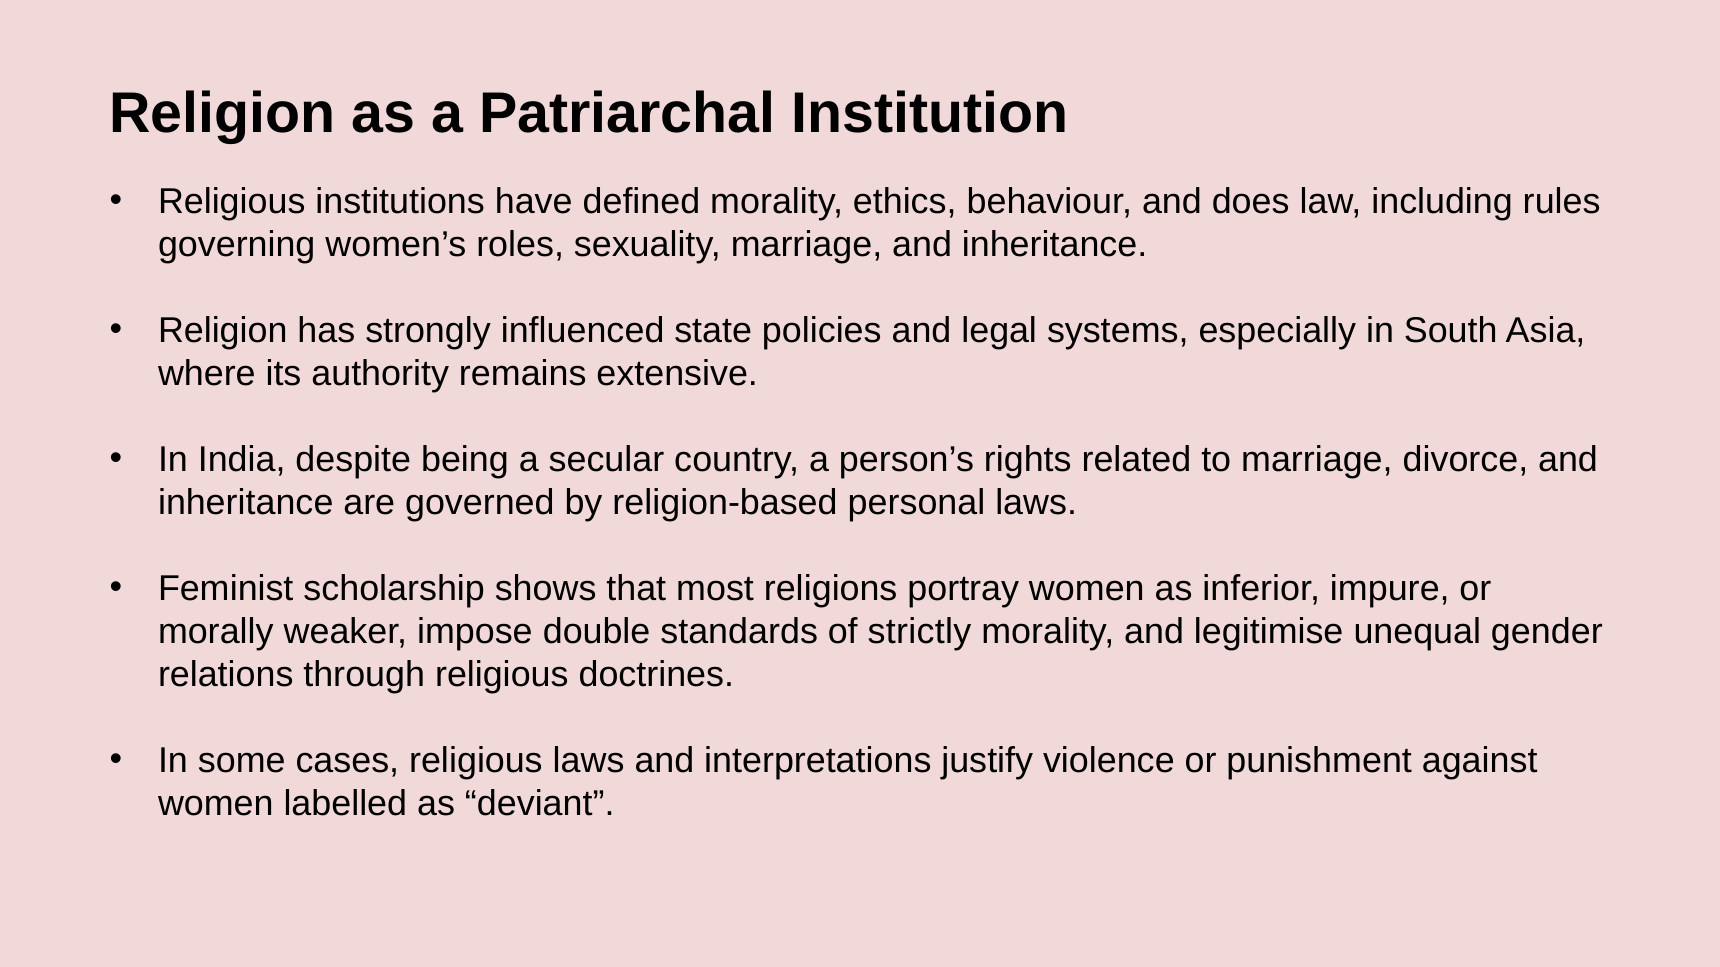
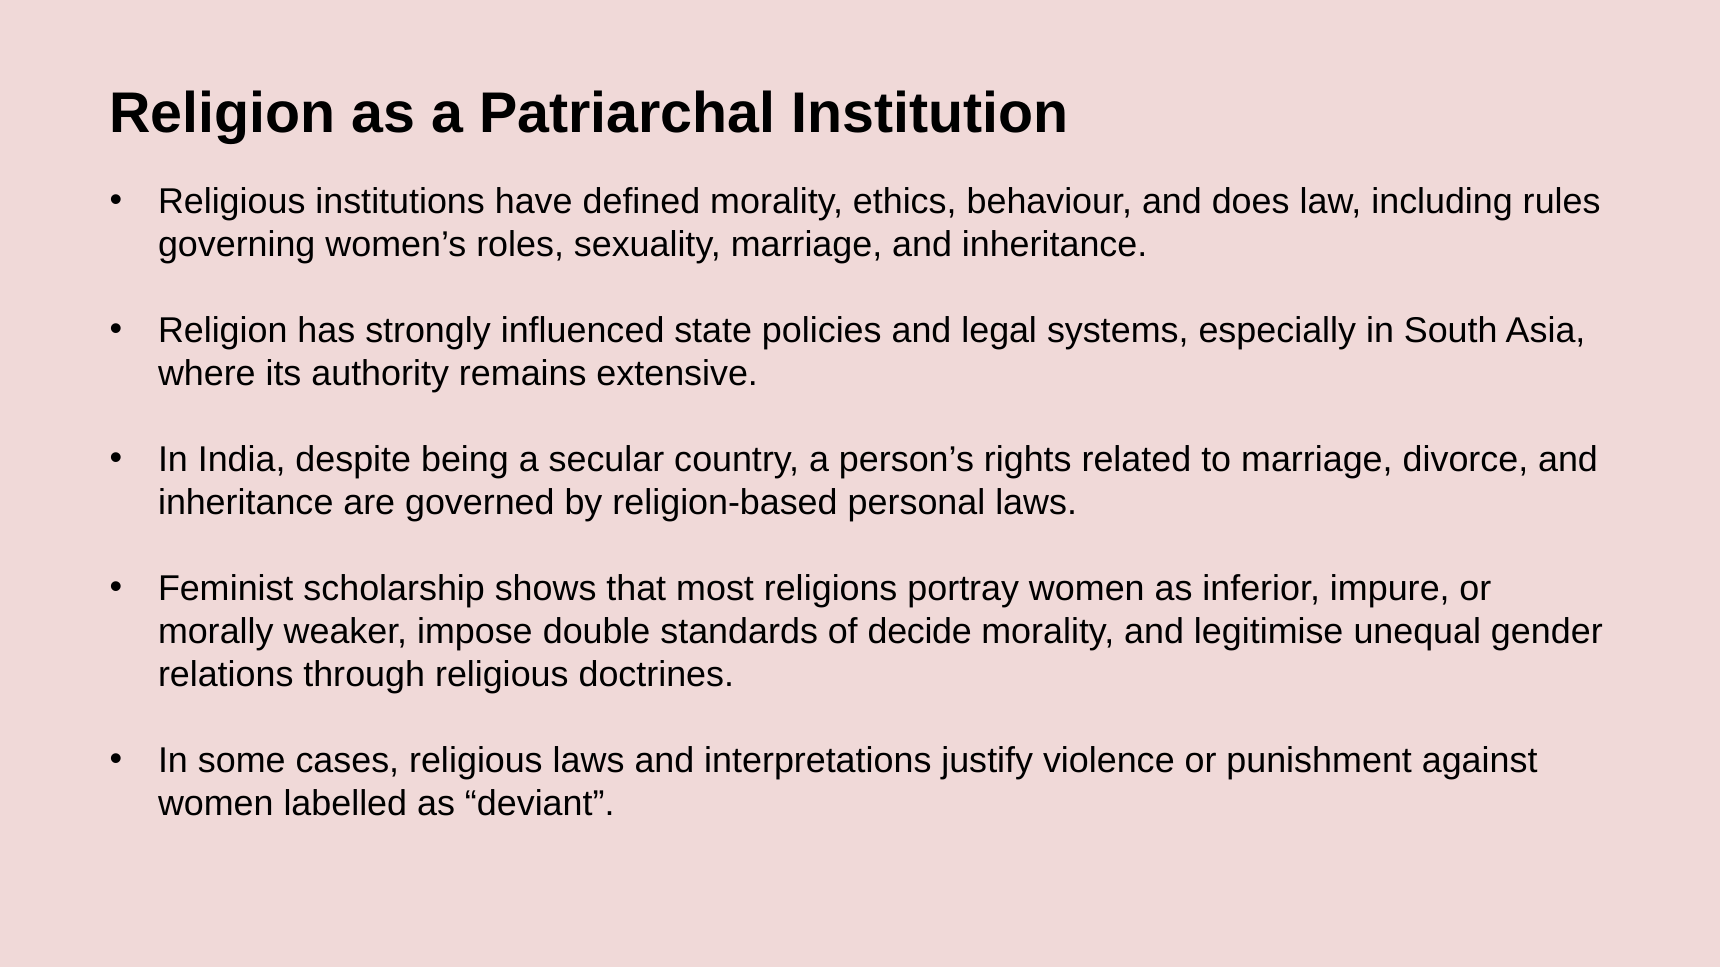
strictly: strictly -> decide (920, 632)
